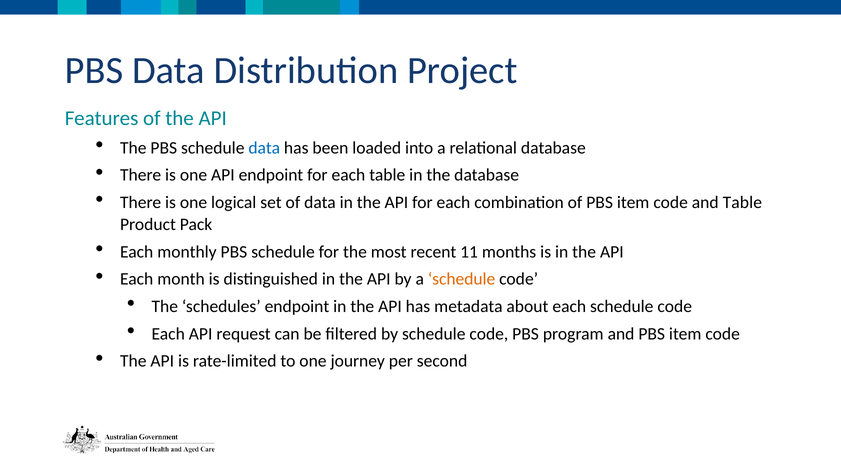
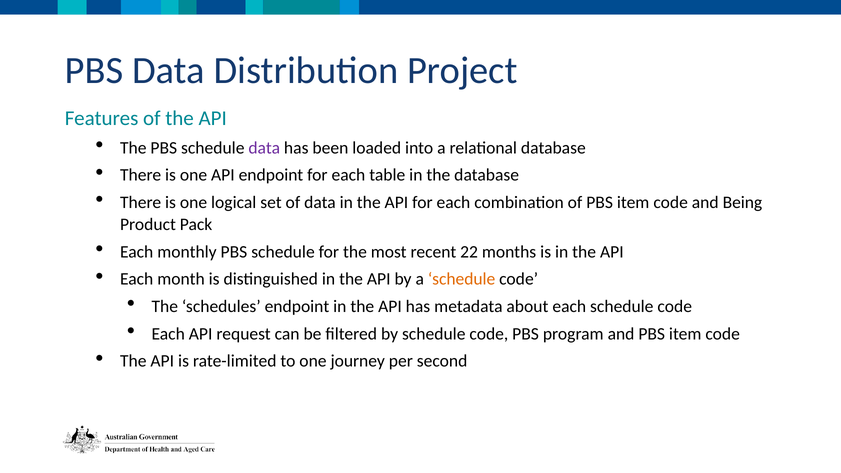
data colour: blue -> purple (264, 148)
and Table: Table -> Being (742, 202)
11: 11 -> 22 (469, 252)
